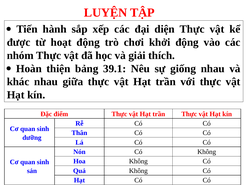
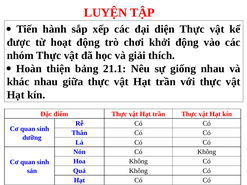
39.1: 39.1 -> 21.1 (115, 69)
